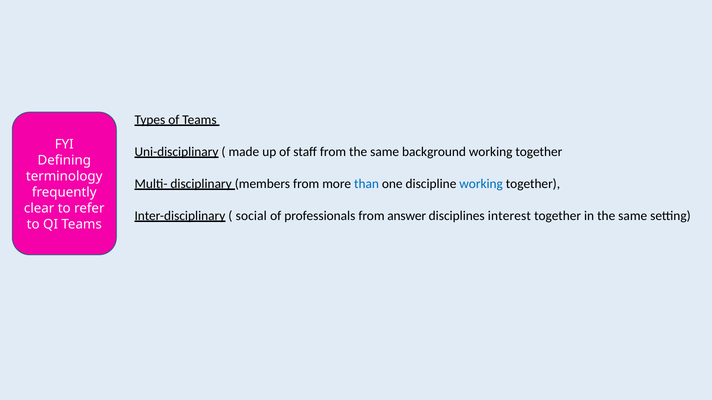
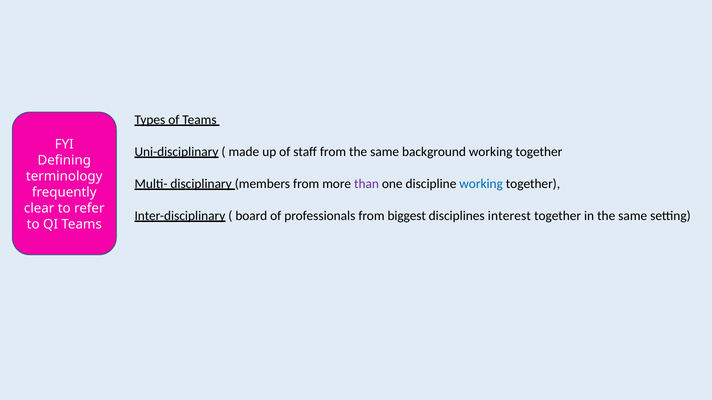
than colour: blue -> purple (366, 184)
social: social -> board (251, 216)
answer: answer -> biggest (407, 216)
